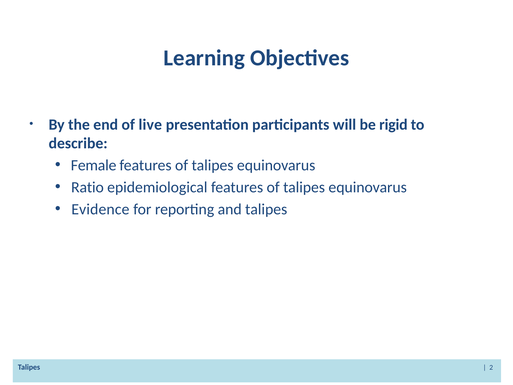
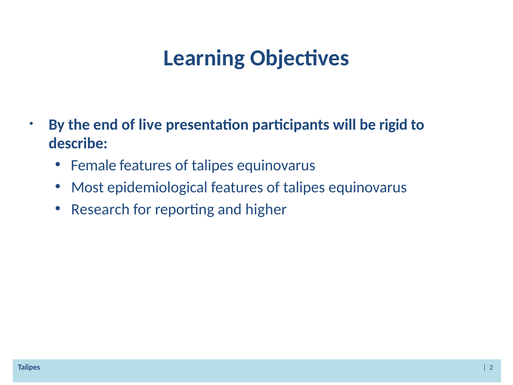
Ratio: Ratio -> Most (87, 187)
Evidence: Evidence -> Research (100, 209)
and talipes: talipes -> higher (266, 209)
